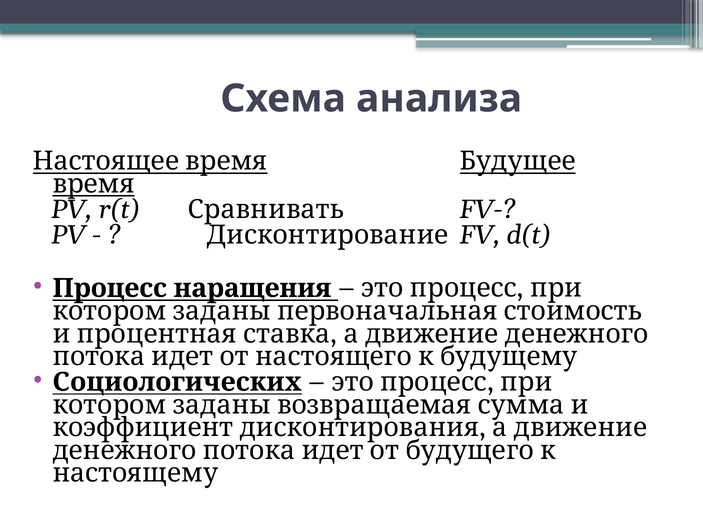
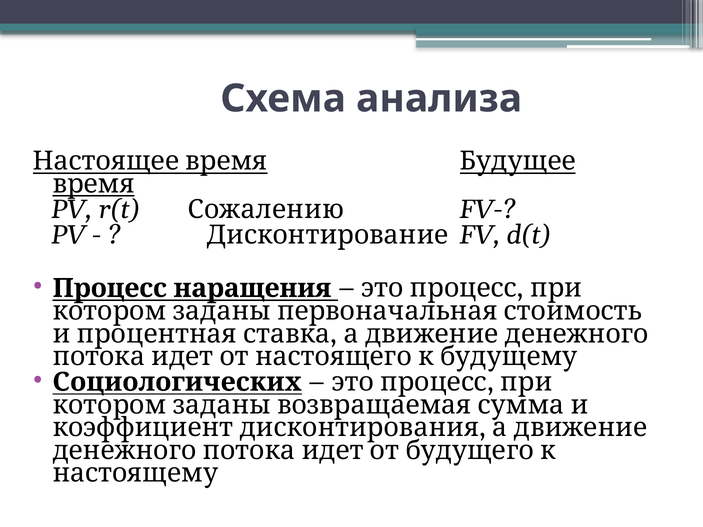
Сравнивать: Сравнивать -> Сожалению (266, 210)
